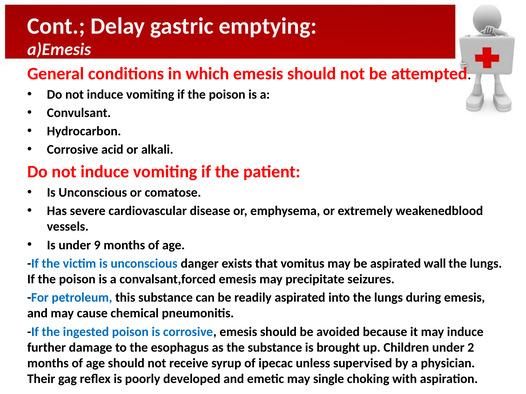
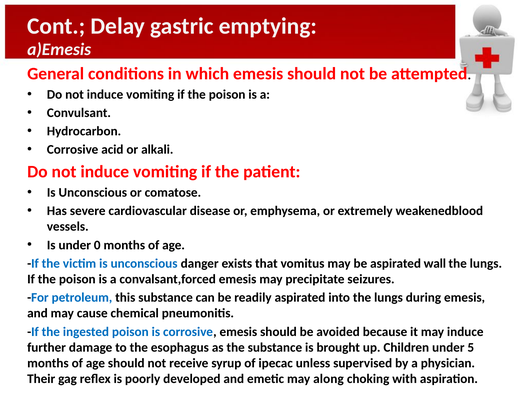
9: 9 -> 0 (97, 245)
2: 2 -> 5 (471, 348)
single: single -> along (328, 379)
